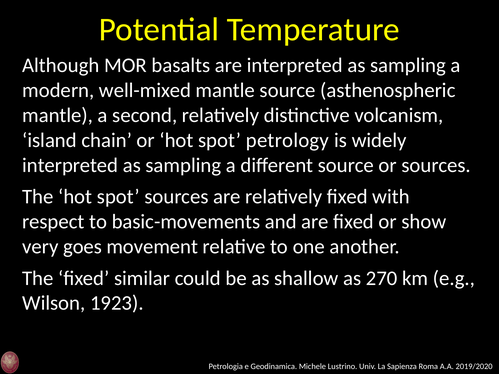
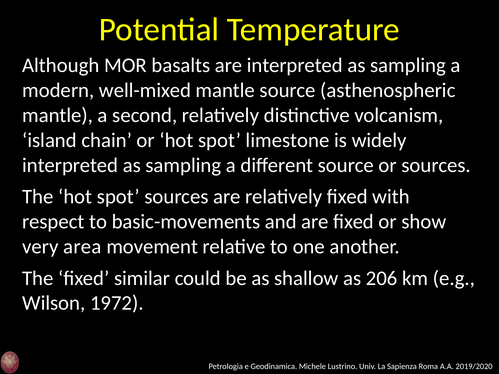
petrology: petrology -> limestone (288, 140)
goes: goes -> area (82, 247)
270: 270 -> 206 (382, 278)
1923: 1923 -> 1972 (117, 303)
